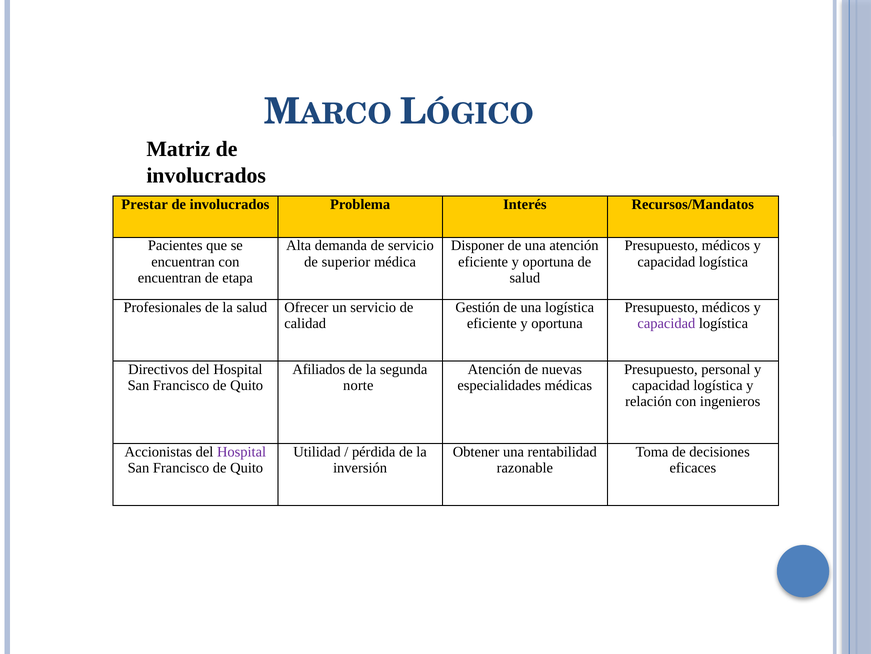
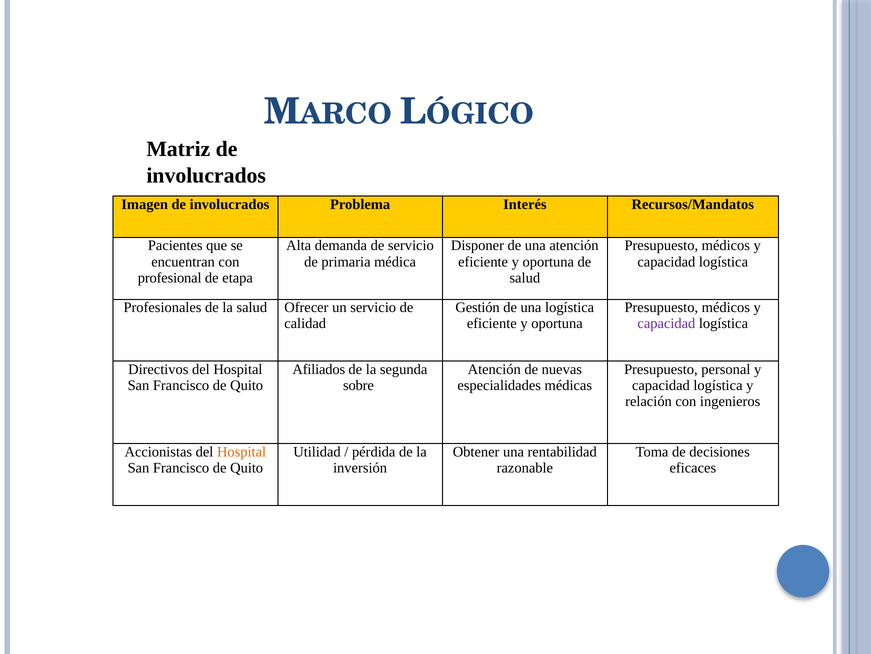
Prestar: Prestar -> Imagen (145, 204)
superior: superior -> primaria (346, 261)
encuentran: encuentran -> profesional (170, 278)
norte: norte -> sobre (358, 385)
Hospital colour: purple -> orange (242, 451)
